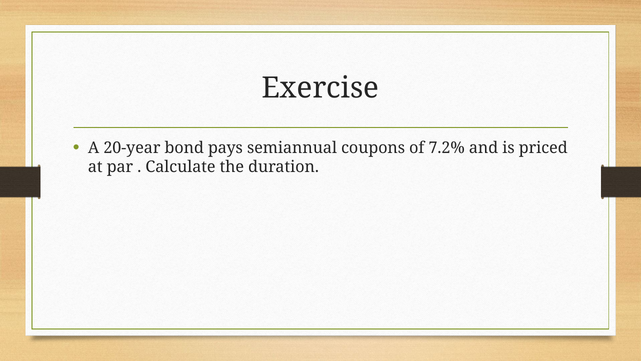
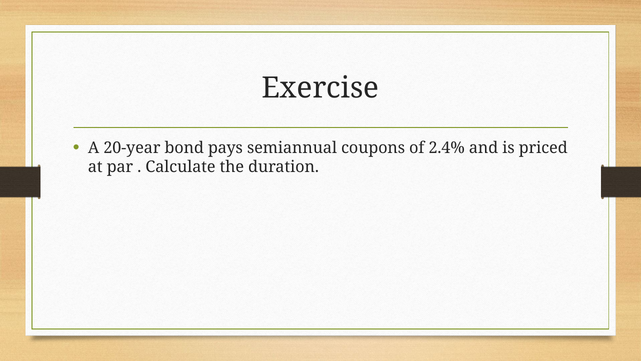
7.2%: 7.2% -> 2.4% (447, 148)
